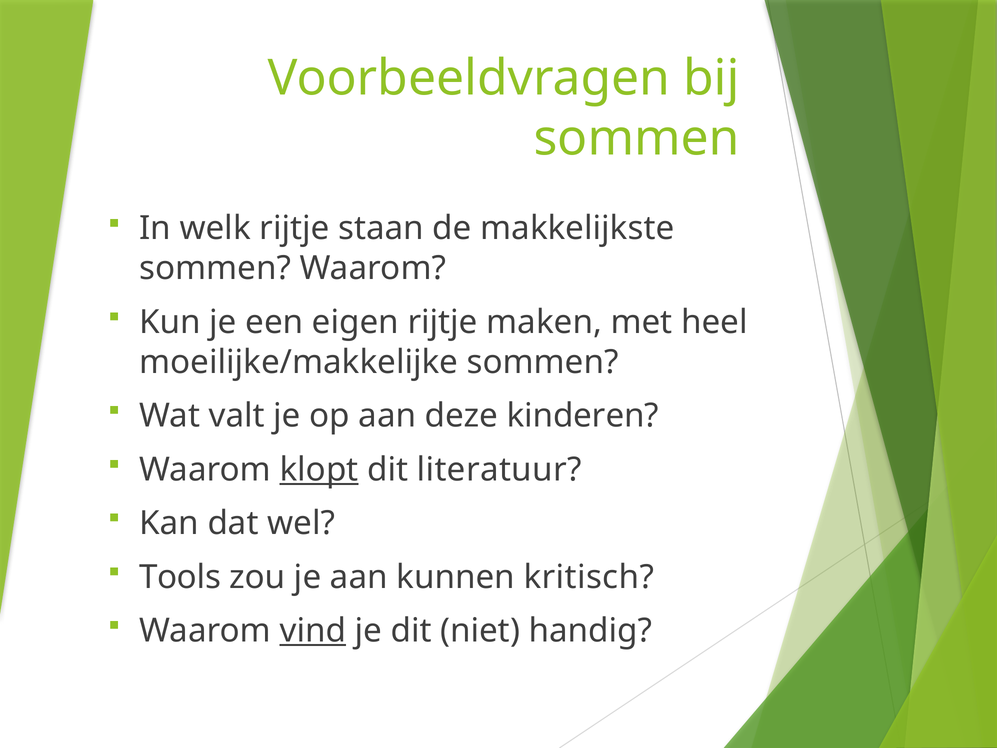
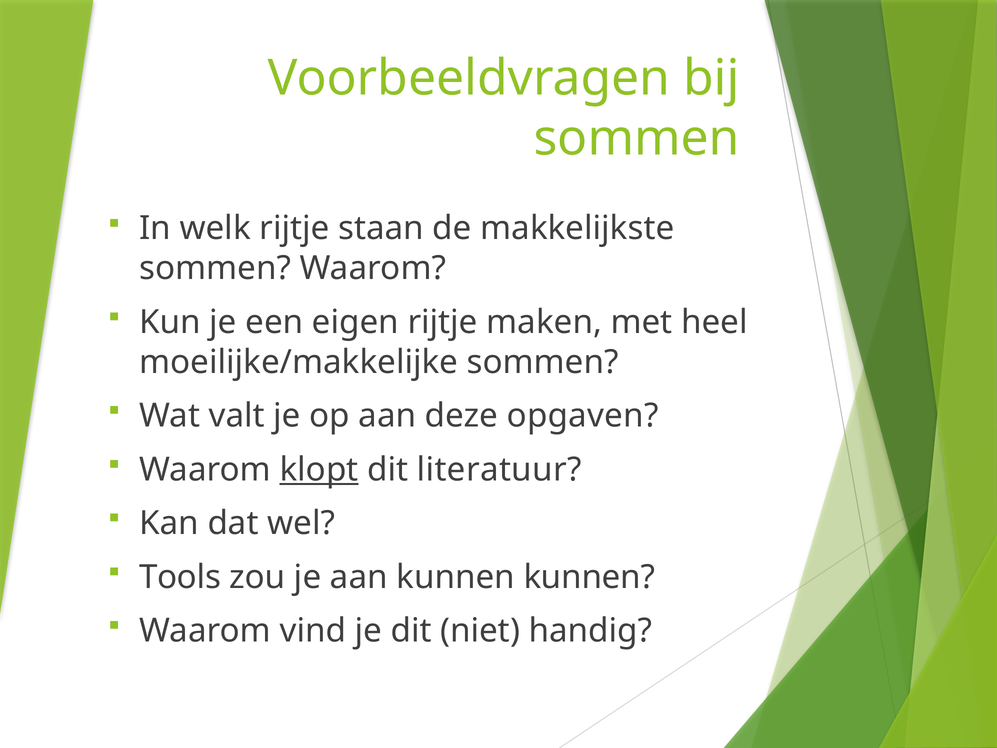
kinderen: kinderen -> opgaven (583, 416)
kunnen kritisch: kritisch -> kunnen (589, 577)
vind underline: present -> none (313, 631)
